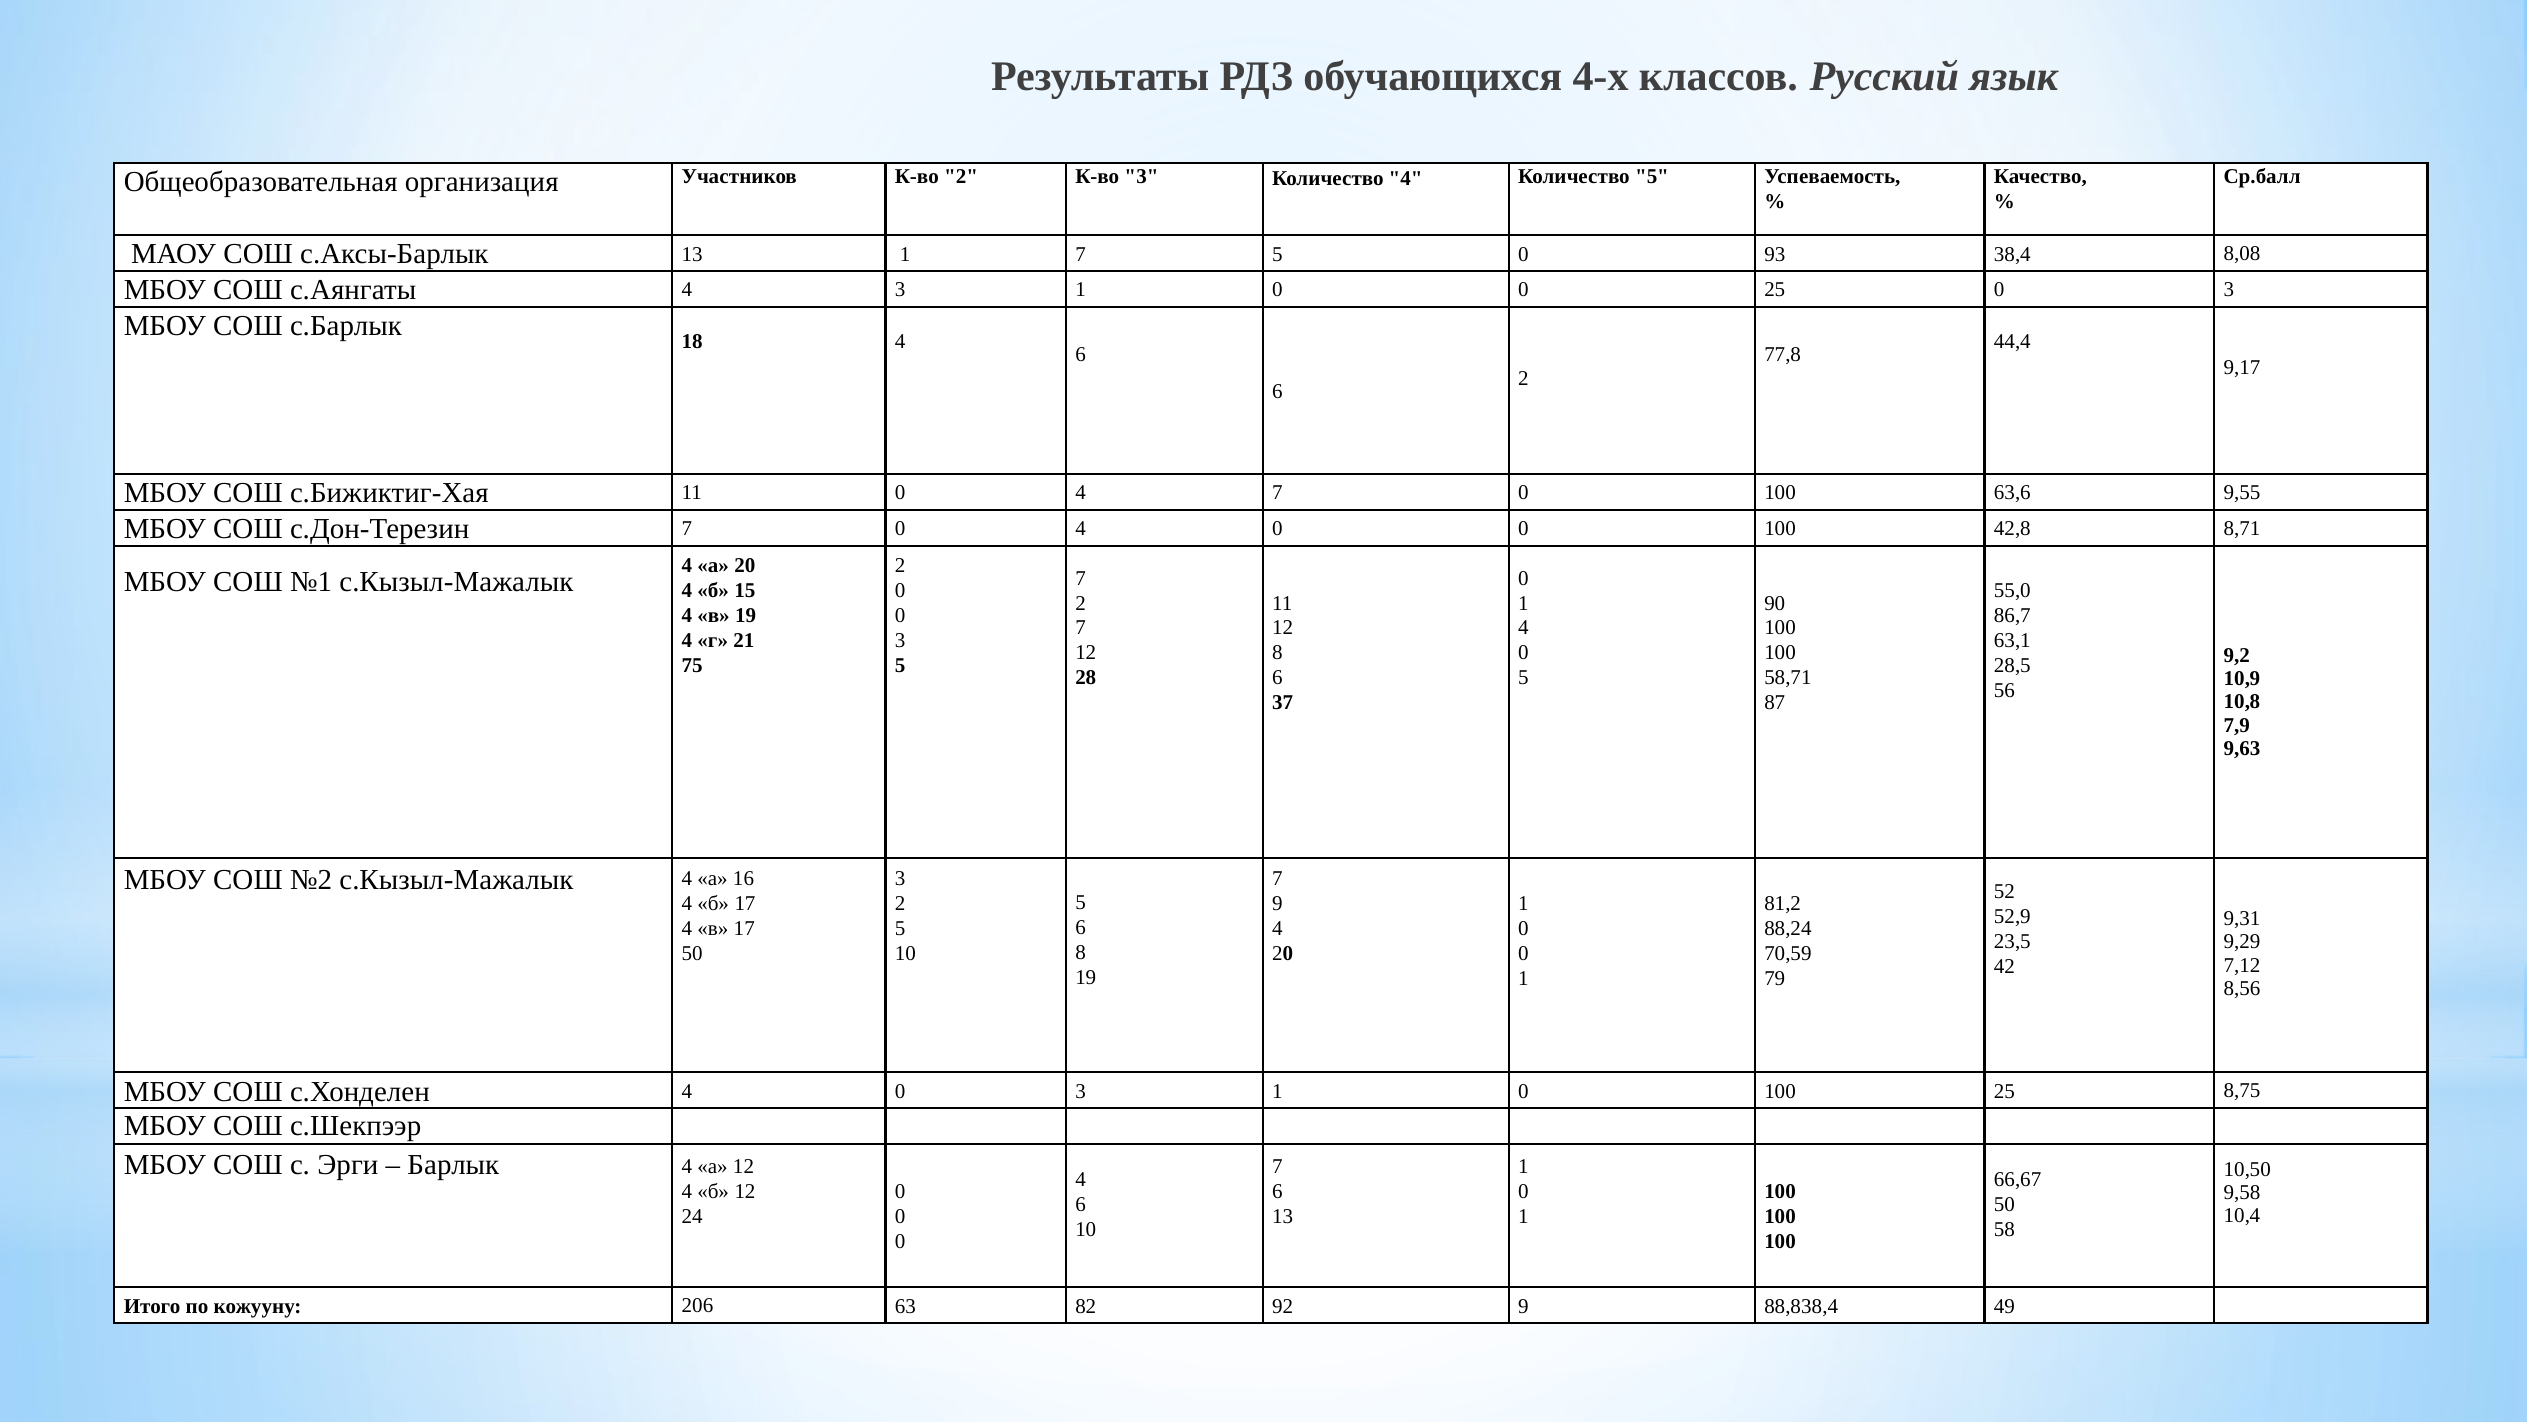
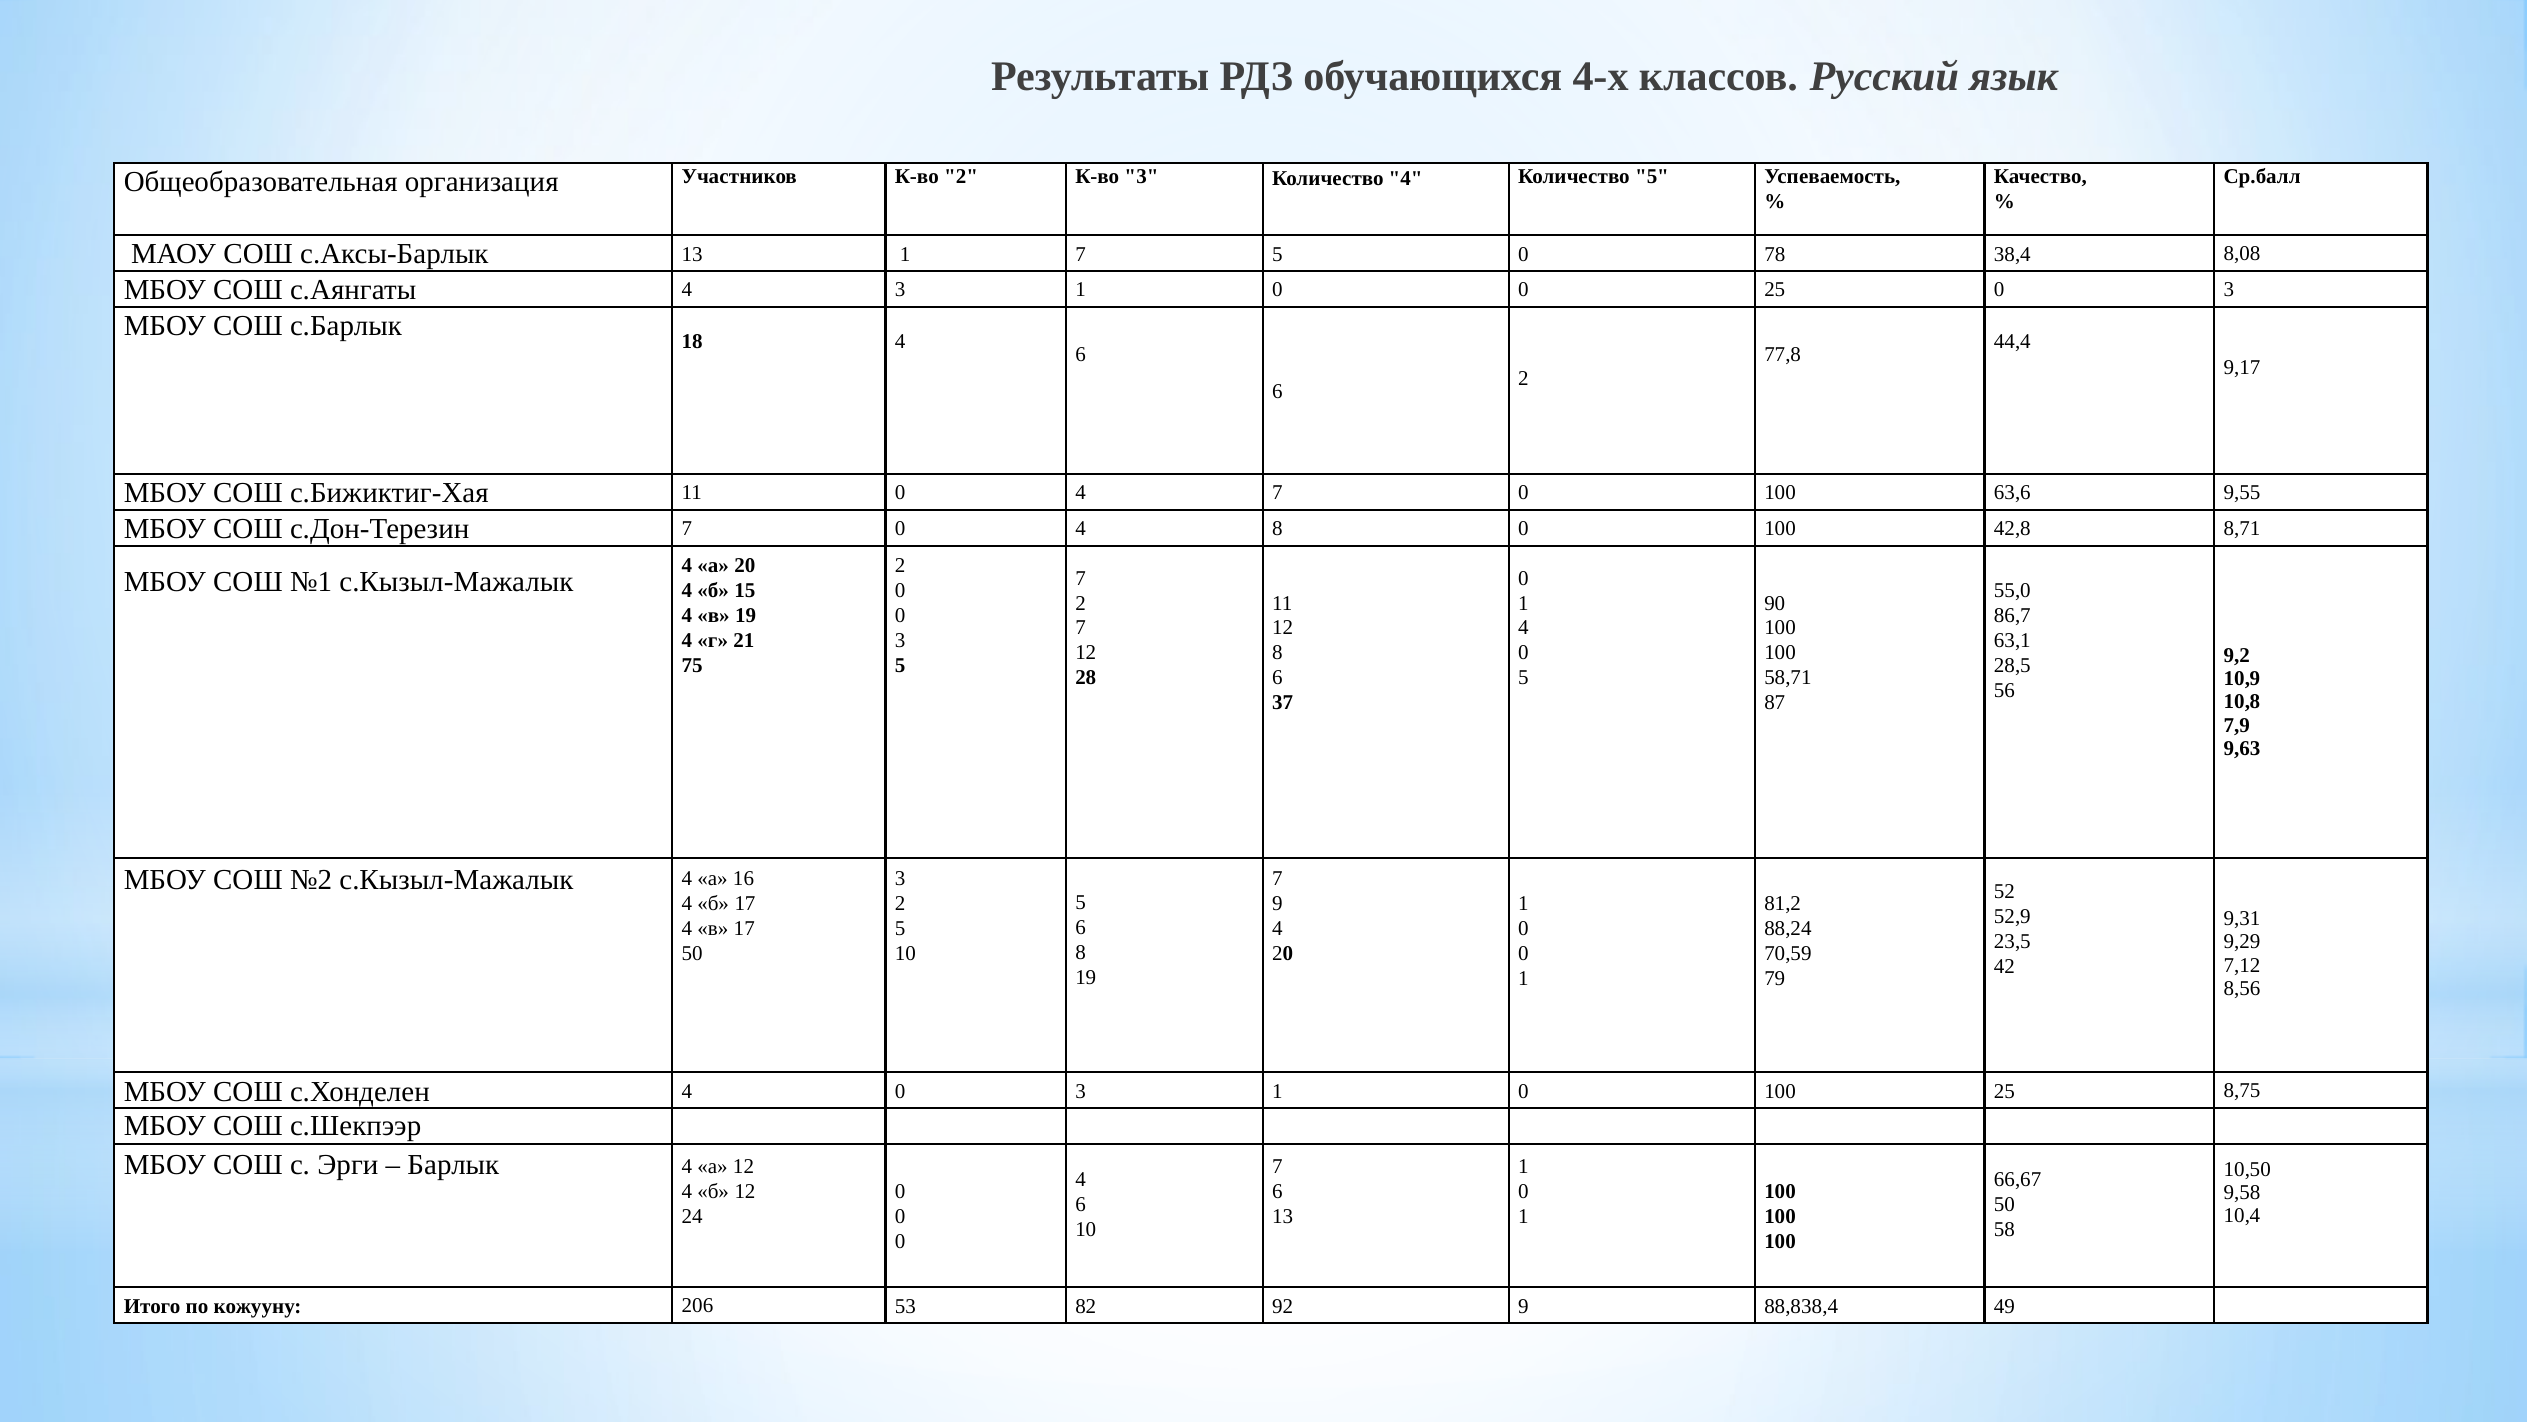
93: 93 -> 78 (1775, 254)
0 4 0: 0 -> 8 (1277, 529)
63: 63 -> 53 (905, 1306)
